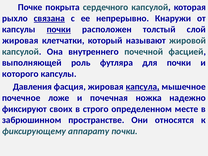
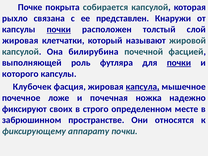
сердечного: сердечного -> собирается (106, 7)
связана underline: present -> none (49, 18)
непрерывно: непрерывно -> представлен (123, 18)
внутреннего: внутреннего -> билирубина (93, 52)
почки underline: none -> present (179, 63)
Давления: Давления -> Клубочек (32, 87)
